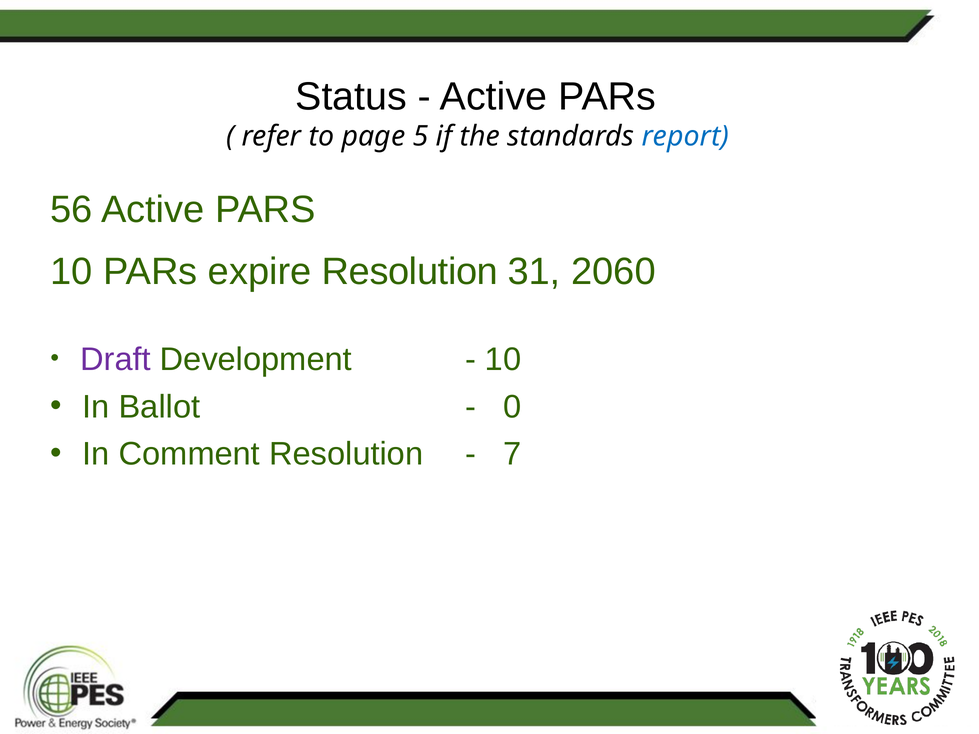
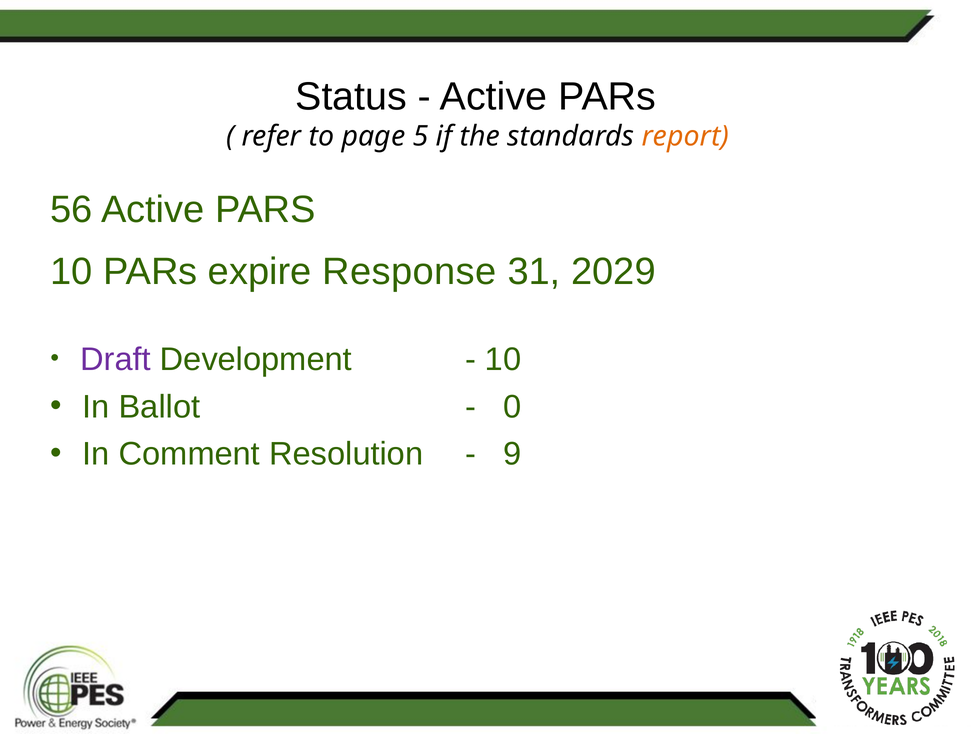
report colour: blue -> orange (685, 137)
expire Resolution: Resolution -> Response (409, 272)
2060: 2060 -> 2029 (613, 272)
7: 7 -> 9 (512, 454)
